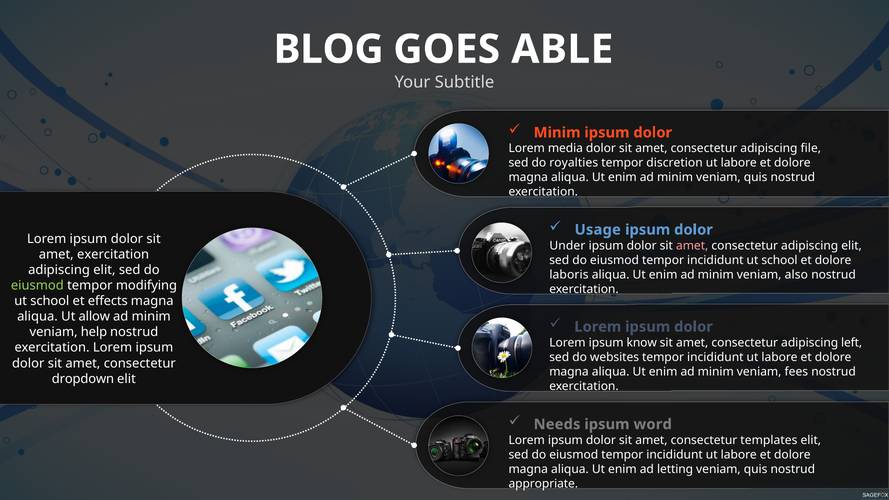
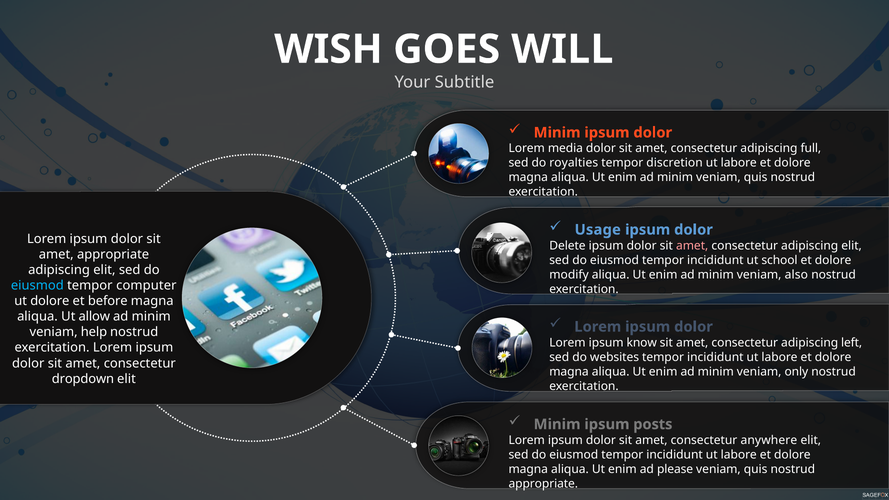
BLOG: BLOG -> WISH (329, 49)
ABLE: ABLE -> WILL (562, 49)
file: file -> full (811, 149)
Under: Under -> Delete (567, 246)
amet exercitation: exercitation -> appropriate (113, 254)
laboris: laboris -> modify (569, 275)
eiusmod colour: light green -> light blue (37, 285)
modifying: modifying -> computer (146, 285)
school: school -> dolore (50, 301)
effects: effects -> before (108, 301)
fees: fees -> only (796, 372)
Needs: Needs -> Minim (557, 424)
word: word -> posts (653, 424)
templates: templates -> anywhere (769, 440)
letting: letting -> please (675, 469)
